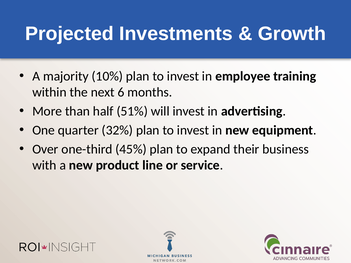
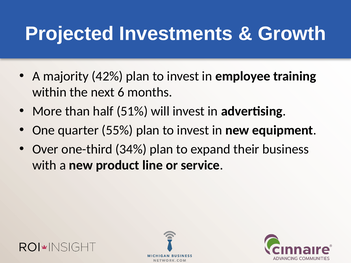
10%: 10% -> 42% (107, 76)
32%: 32% -> 55% (117, 130)
45%: 45% -> 34% (131, 149)
